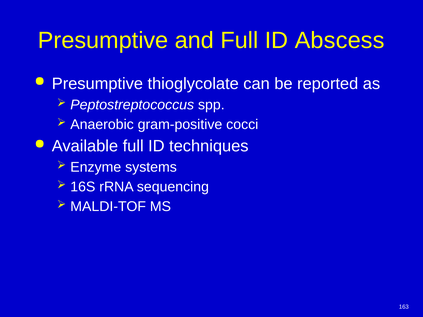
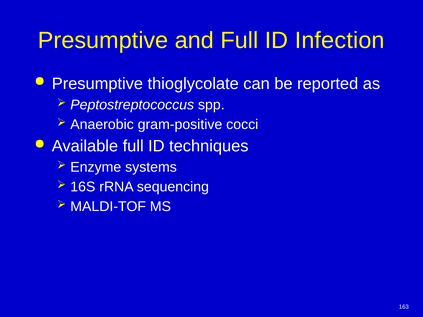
Abscess: Abscess -> Infection (340, 40)
